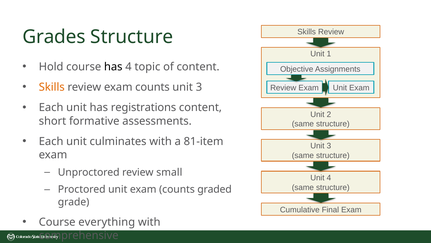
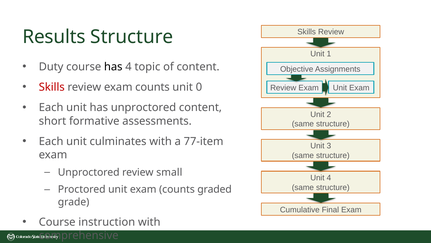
Grades: Grades -> Results (54, 37)
Hold: Hold -> Duty (51, 67)
Skills colour: orange -> red (52, 87)
3: 3 -> 0 (199, 87)
has registrations: registrations -> unproctored (144, 107)
81-item: 81-item -> 77-item (204, 141)
everything: everything -> instruction (107, 221)
